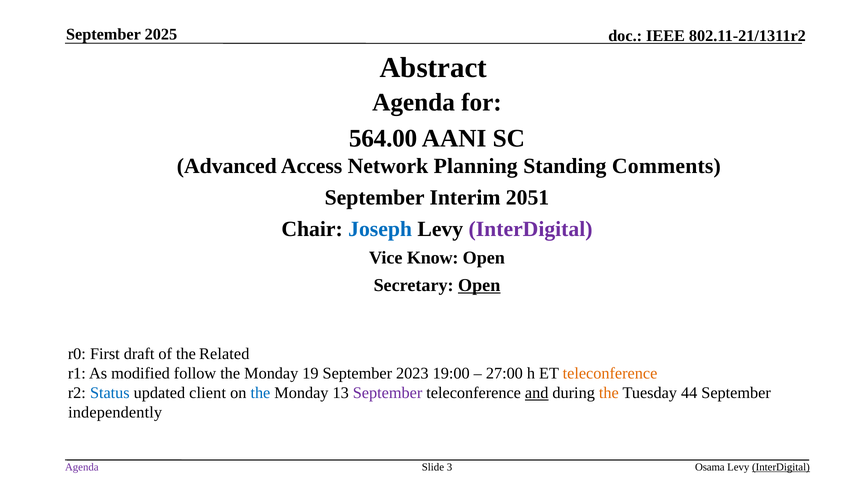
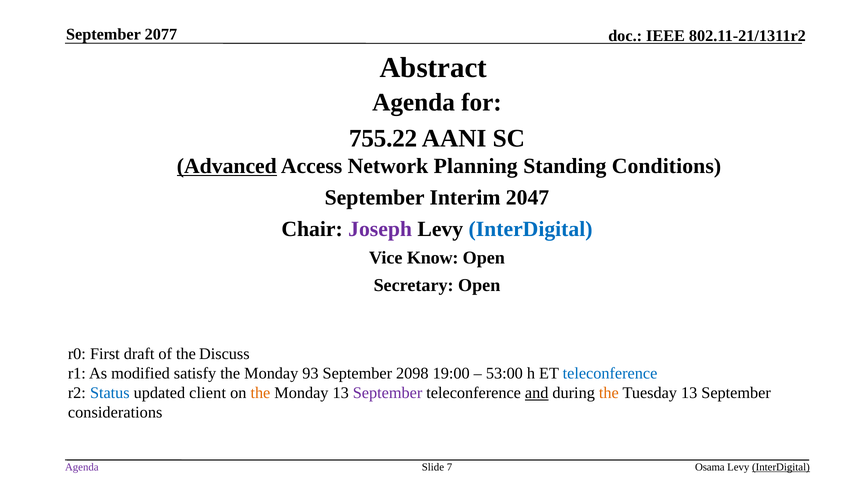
2025: 2025 -> 2077 (161, 34)
564.00: 564.00 -> 755.22 (383, 139)
Advanced underline: none -> present (227, 166)
Comments: Comments -> Conditions (666, 166)
2051: 2051 -> 2047 (528, 198)
Joseph colour: blue -> purple (380, 229)
InterDigital colour: purple -> blue (531, 229)
Open underline: present -> none (479, 285)
Related: Related -> Discuss (224, 354)
follow: follow -> satisfy (195, 374)
19: 19 -> 93 (310, 374)
2023: 2023 -> 2098 (412, 374)
27:00: 27:00 -> 53:00 (504, 374)
teleconference colour: orange -> blue (610, 374)
the colour: blue -> orange (260, 393)
Tuesday 44: 44 -> 13 (689, 393)
independently: independently -> considerations (115, 413)
3: 3 -> 7 (450, 468)
